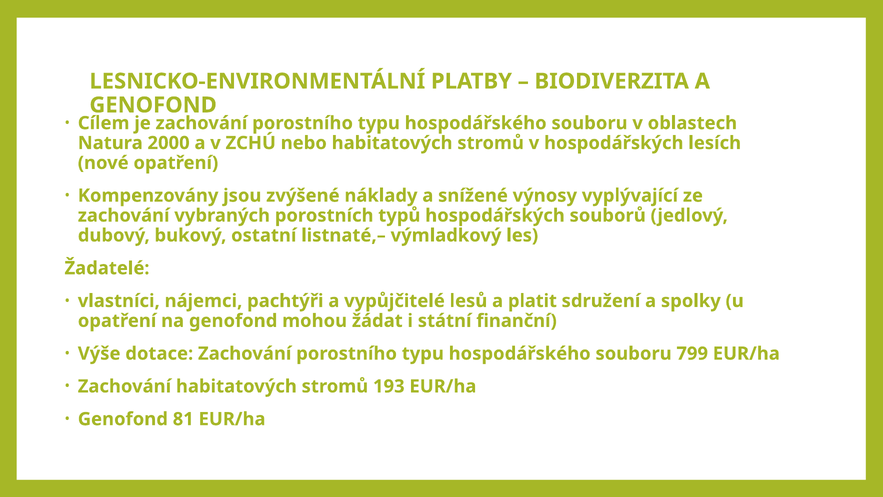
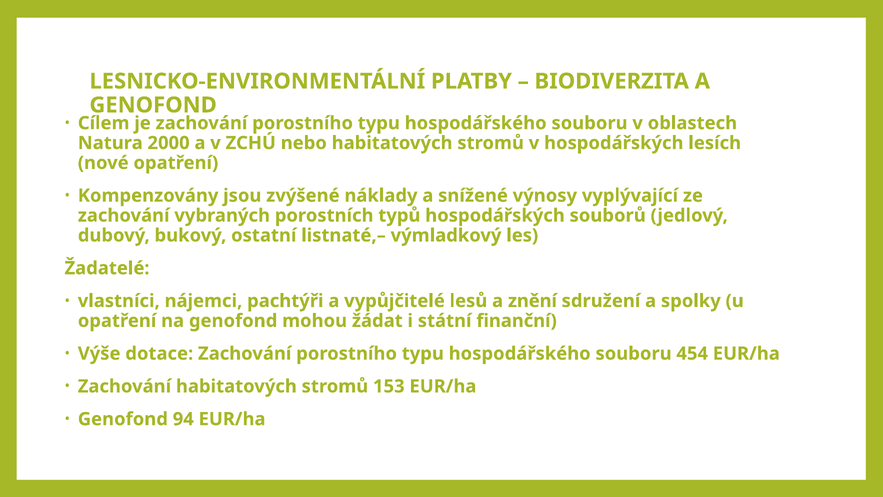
platit: platit -> znění (532, 301)
799: 799 -> 454 (692, 353)
193: 193 -> 153 (389, 386)
81: 81 -> 94 (183, 419)
